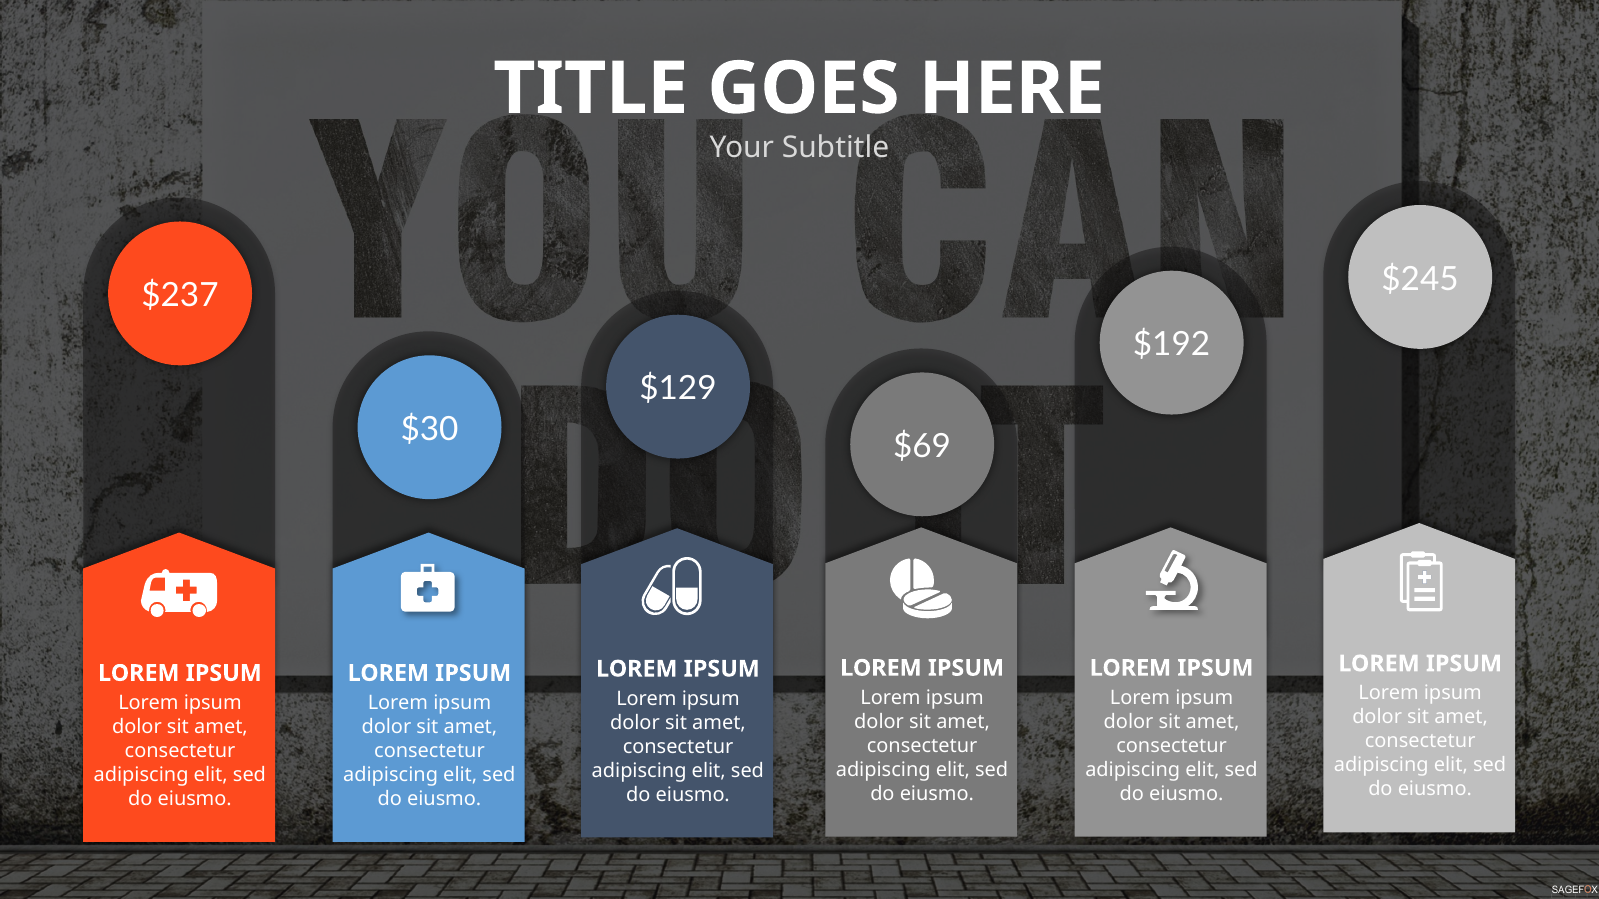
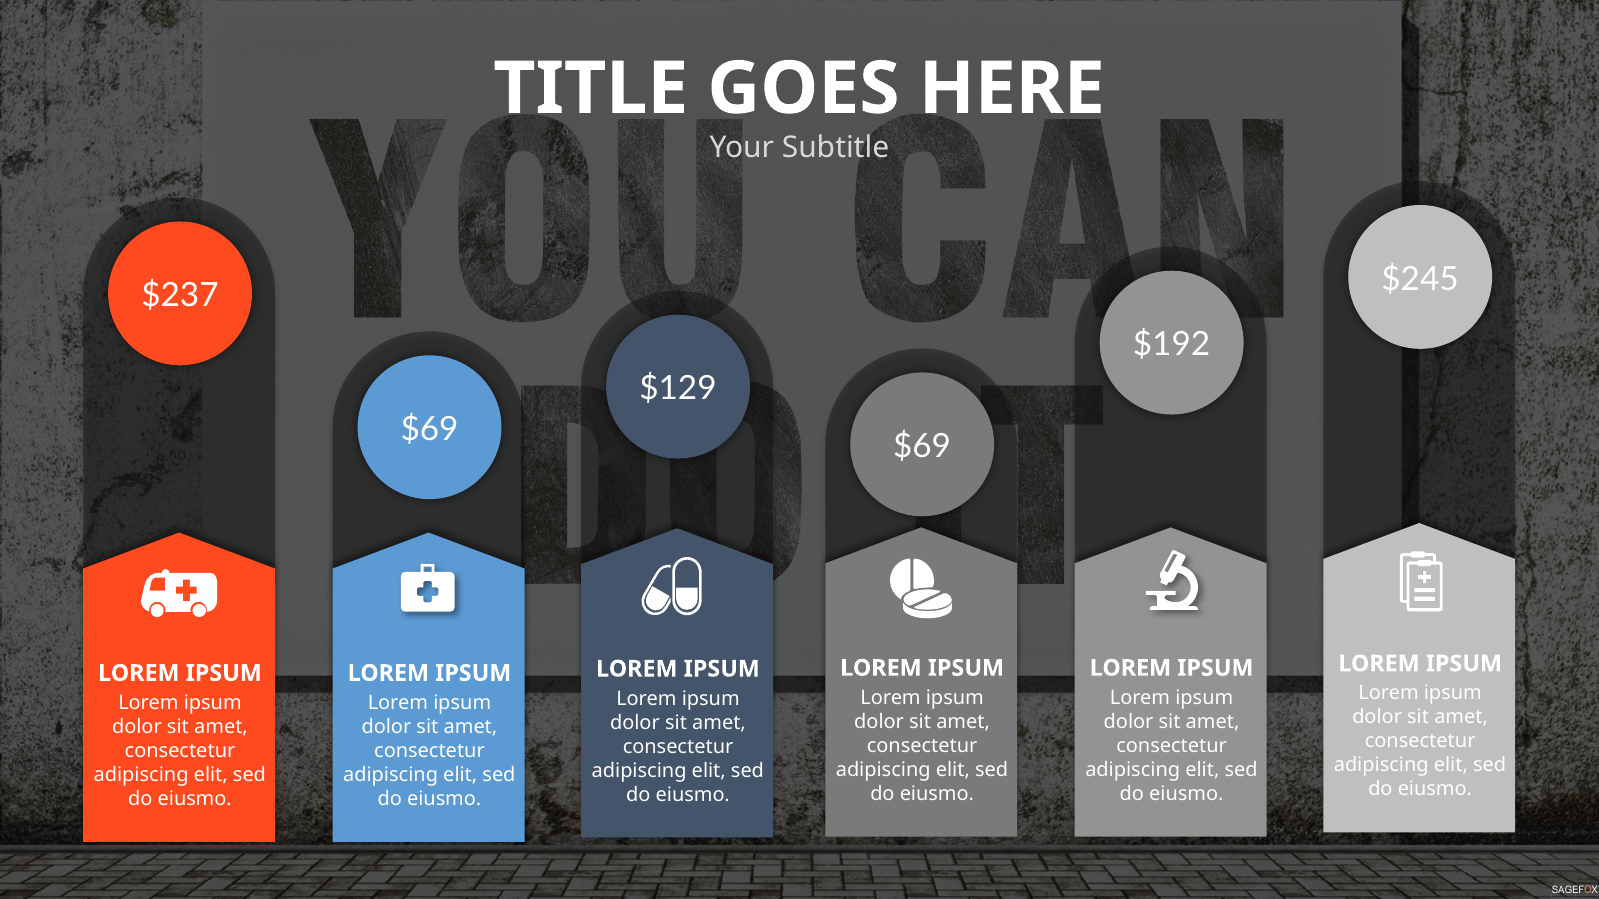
$30: $30 -> $69 (429, 430)
